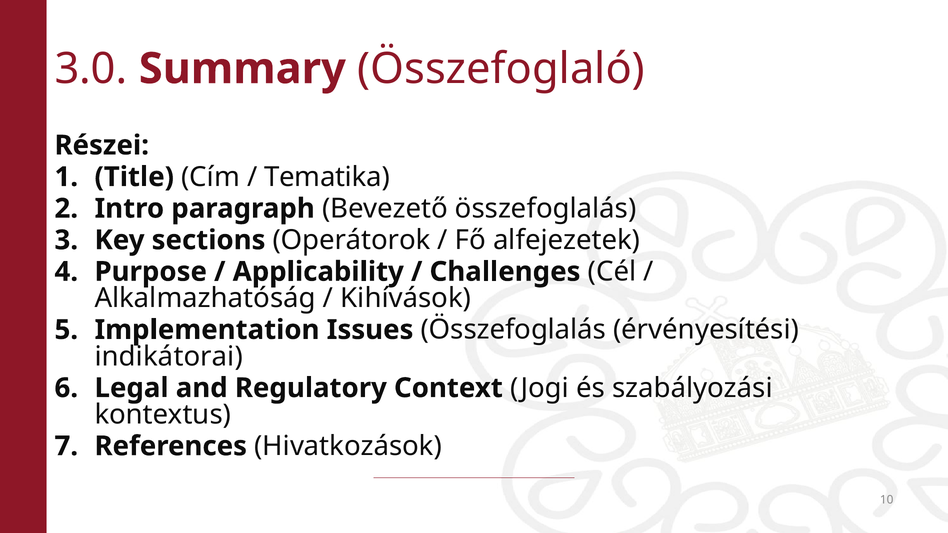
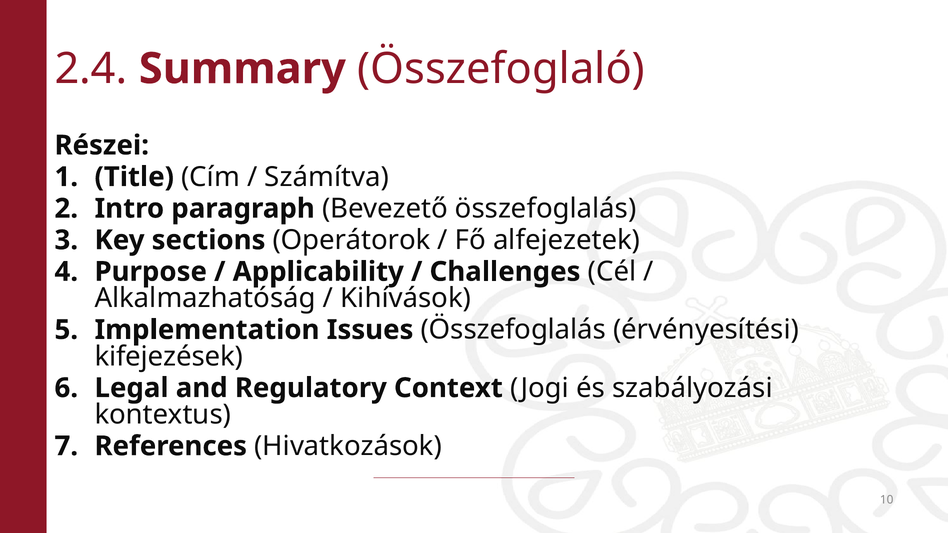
3.0: 3.0 -> 2.4 (91, 69)
Tematika: Tematika -> Számítva (327, 177)
indikátorai: indikátorai -> kifejezések (169, 357)
